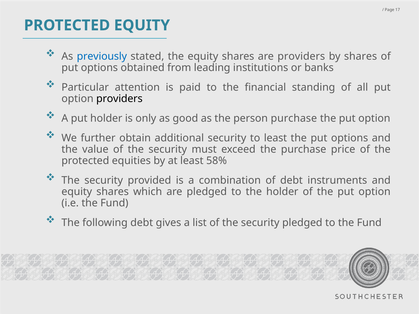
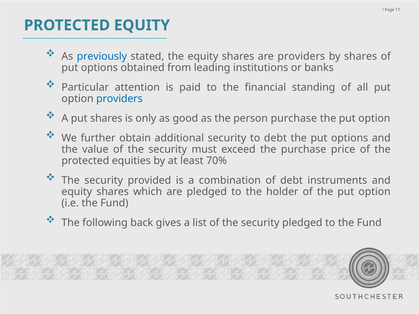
providers colour: black -> blue (119, 99)
put holder: holder -> shares (106, 118)
to least: least -> debt (275, 138)
58%: 58% -> 70% (217, 161)
following debt: debt -> back (142, 223)
